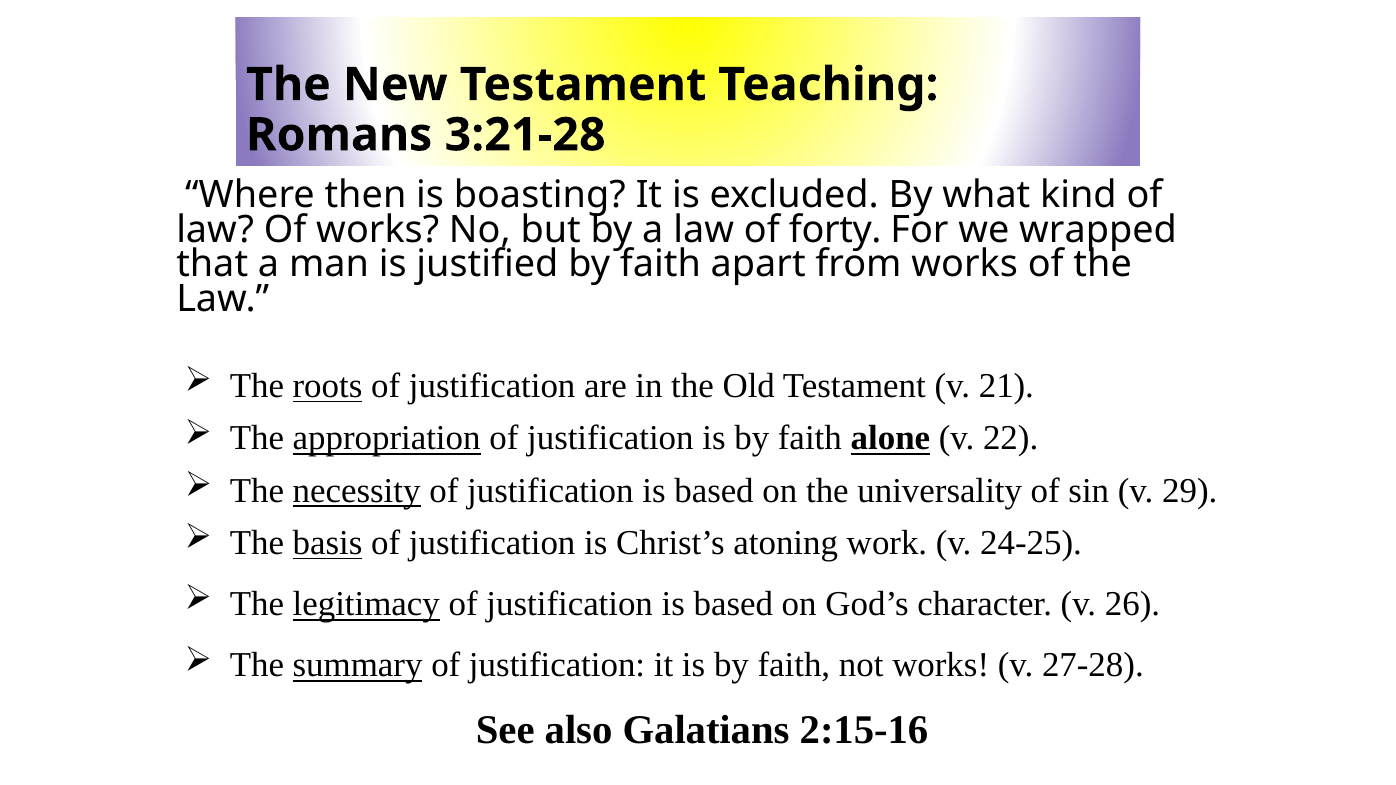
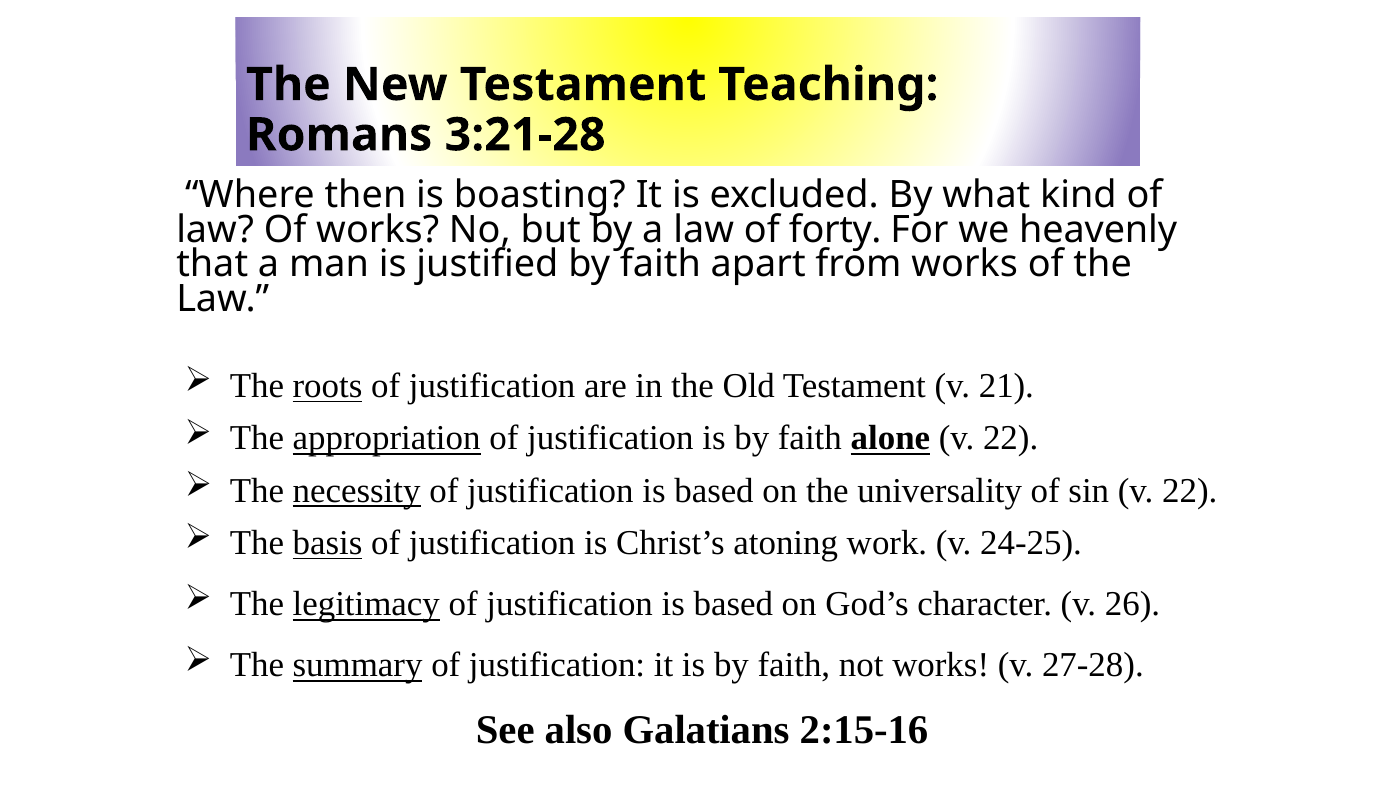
wrapped: wrapped -> heavenly (1098, 230)
sin v 29: 29 -> 22 (1190, 491)
